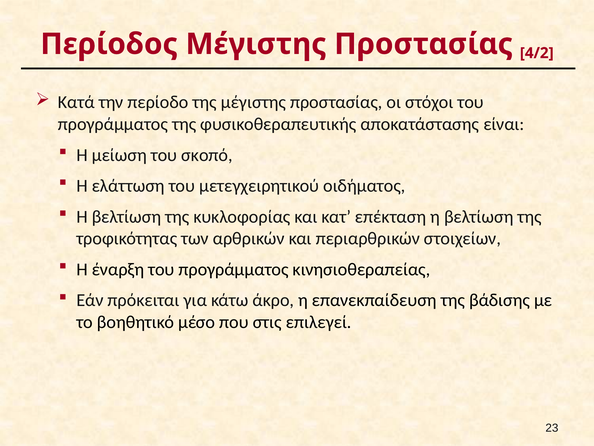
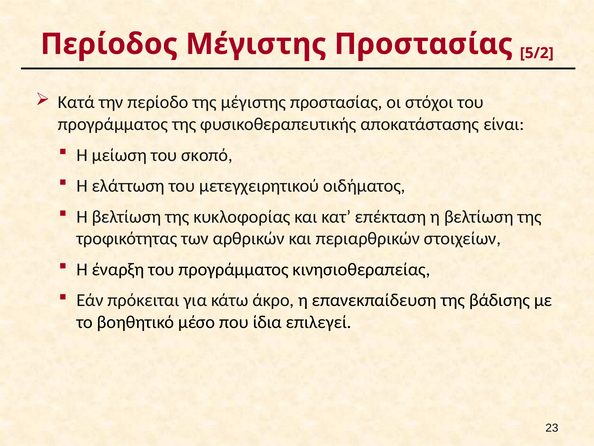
4/2: 4/2 -> 5/2 (537, 53)
στις: στις -> ίδια (267, 322)
